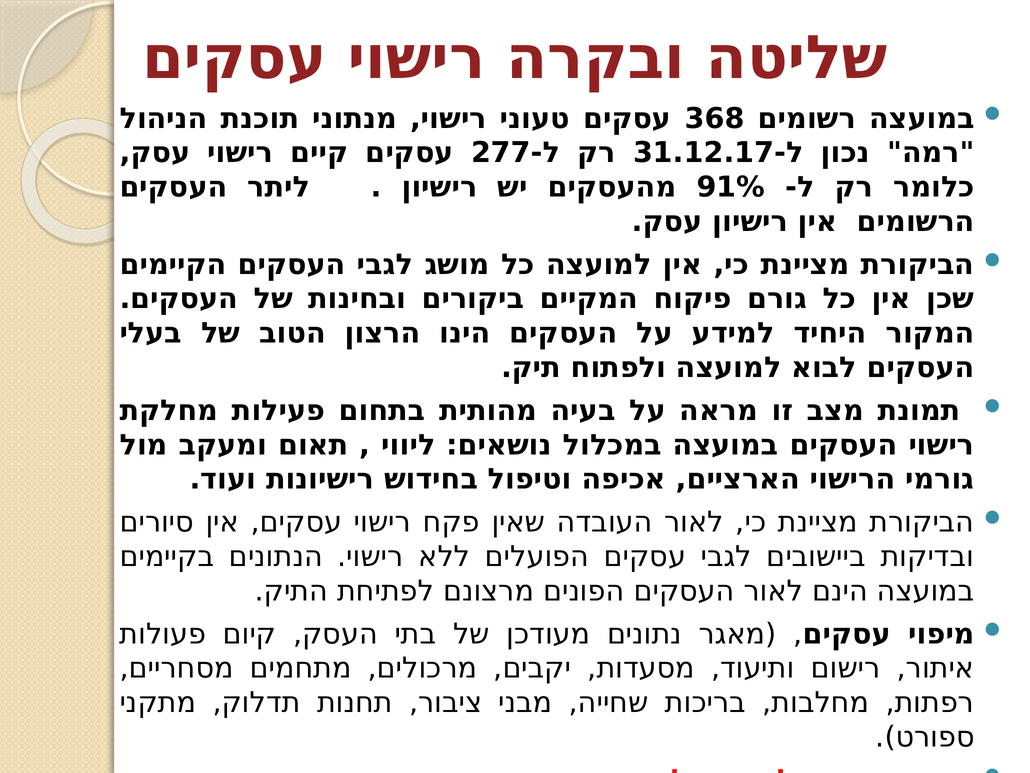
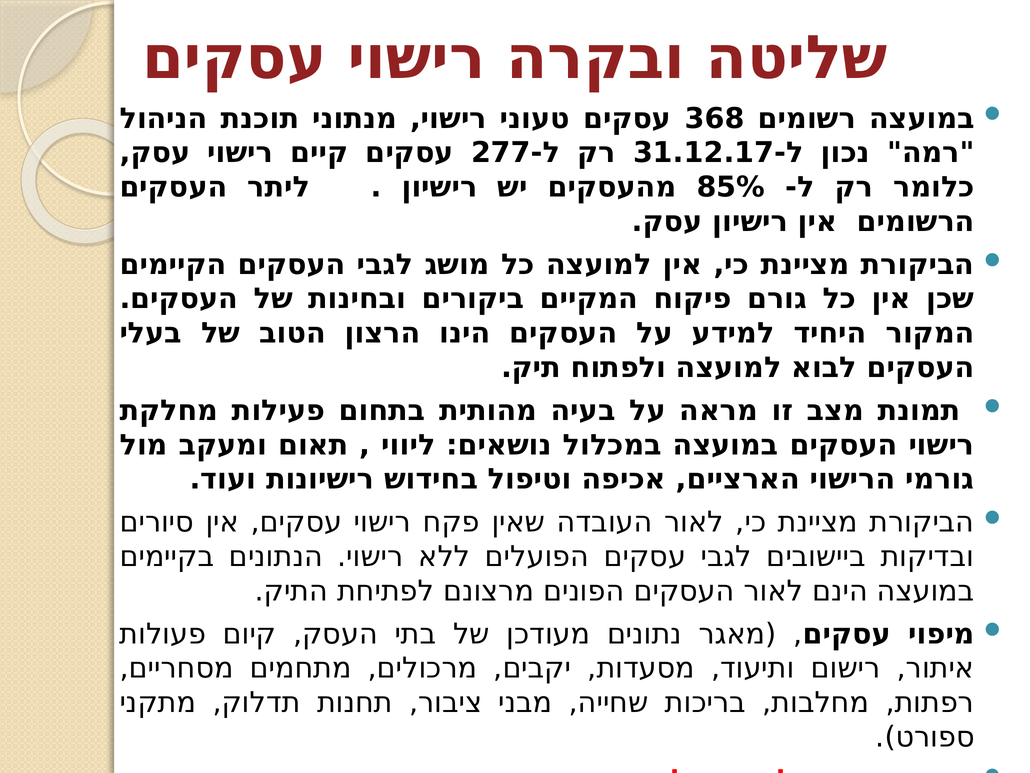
91%: 91% -> 85% (731, 187)
